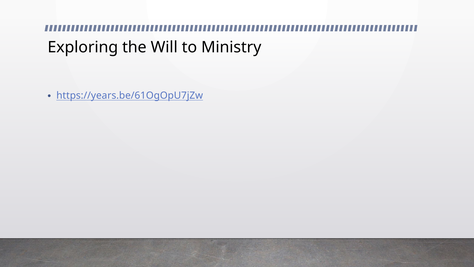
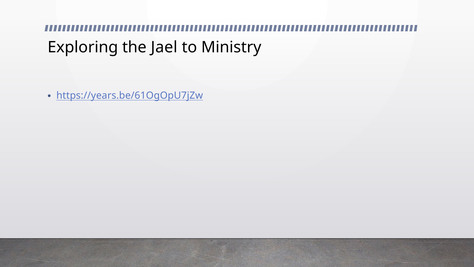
Will: Will -> Jael (164, 47)
